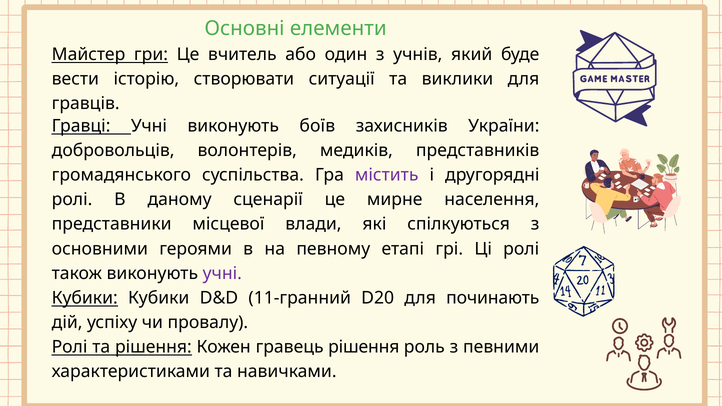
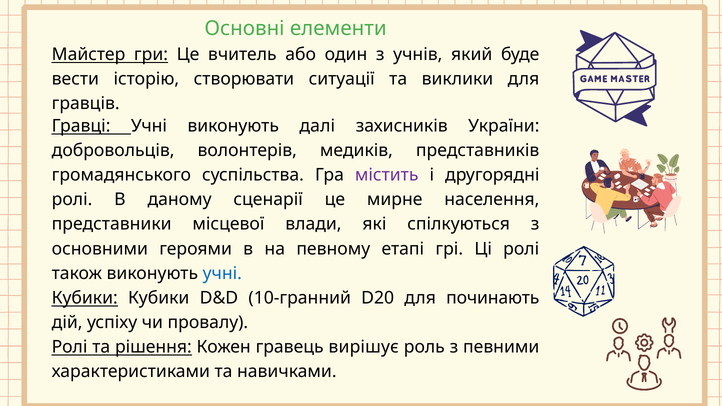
боїв: боїв -> далі (317, 126)
учні colour: purple -> blue (222, 273)
11-гранний: 11-гранний -> 10-гранний (300, 298)
гравець рішення: рішення -> вирішує (364, 347)
